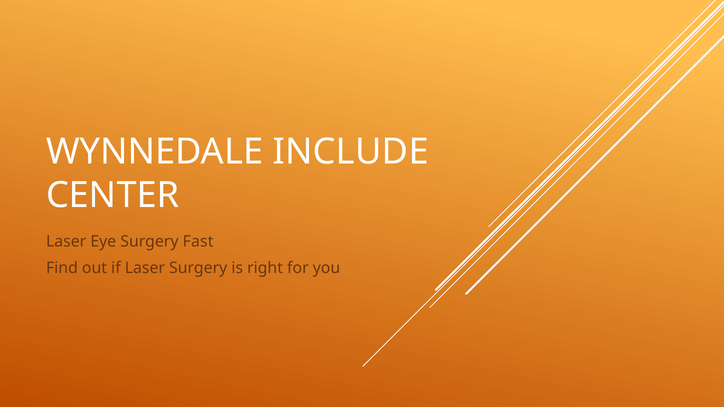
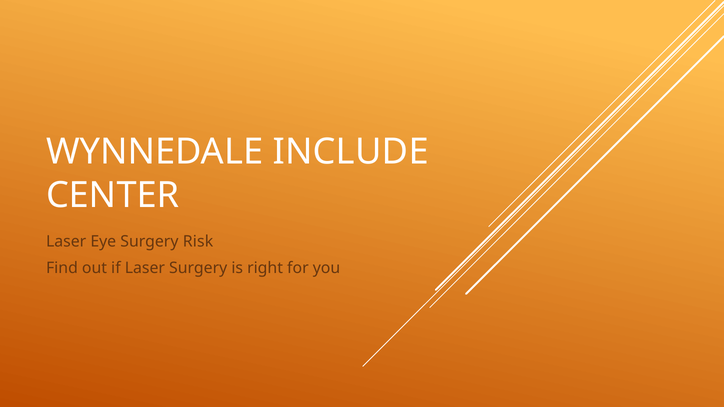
Fast: Fast -> Risk (198, 242)
